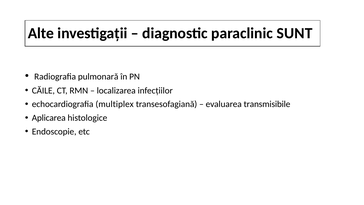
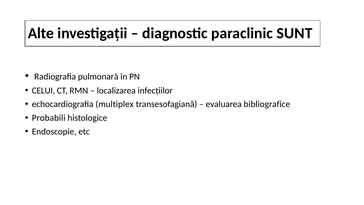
CĂILE: CĂILE -> CELUI (43, 90)
transmisibile: transmisibile -> bibliografice (267, 104)
Aplicarea: Aplicarea -> Probabili (49, 118)
